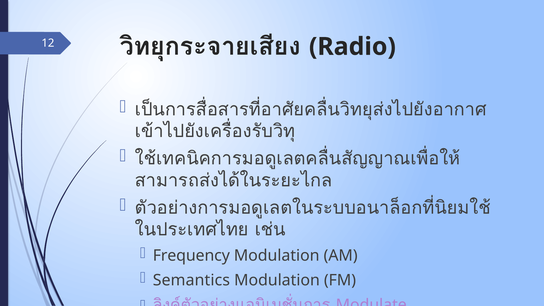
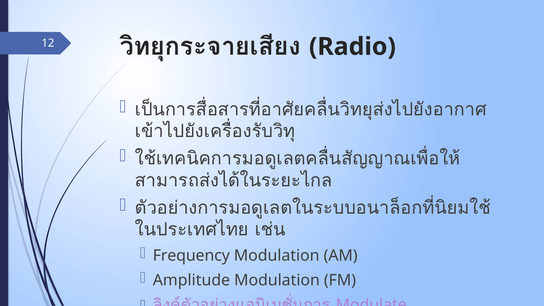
Semantics: Semantics -> Amplitude (191, 280)
